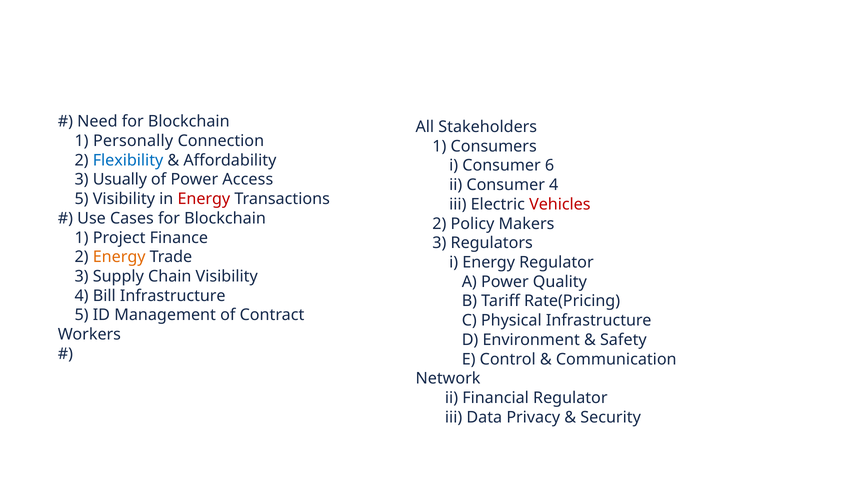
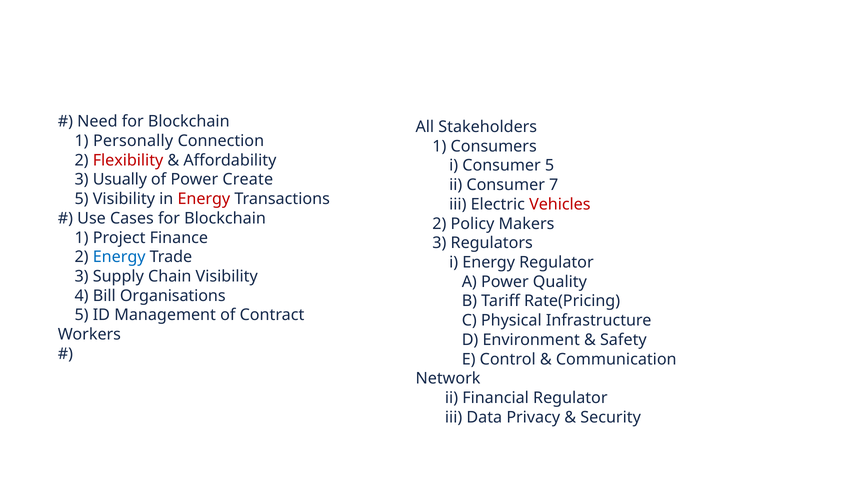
Flexibility colour: blue -> red (128, 160)
Consumer 6: 6 -> 5 (550, 166)
Access: Access -> Create (248, 180)
Consumer 4: 4 -> 7 (554, 185)
Energy colour: orange -> blue (119, 257)
Bill Infrastructure: Infrastructure -> Organisations (173, 296)
